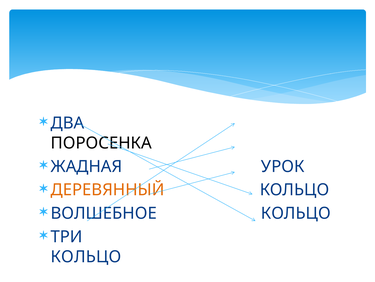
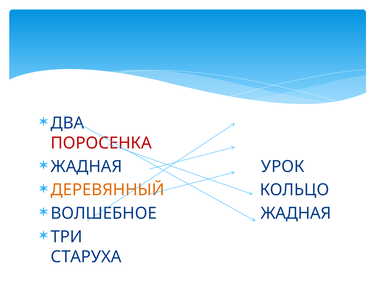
ПОРОСЕНКА colour: black -> red (101, 143)
ВОЛШЕБНОЕ КОЛЬЦО: КОЛЬЦО -> ЖАДНАЯ (296, 213)
КОЛЬЦО: КОЛЬЦО -> СТАРУХА (86, 256)
